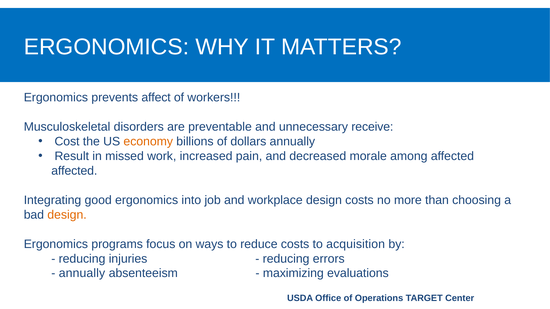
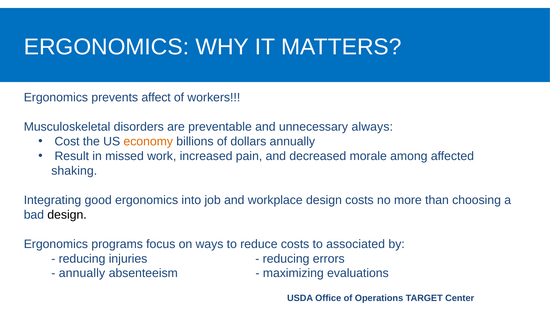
receive: receive -> always (372, 127)
affected: affected -> shaking (74, 171)
design colour: orange -> black (67, 215)
acquisition: acquisition -> associated (356, 244)
